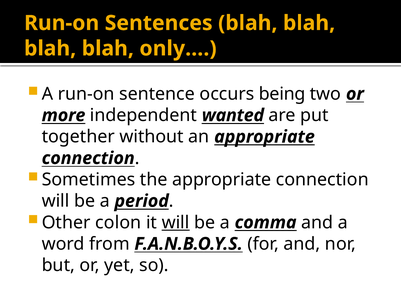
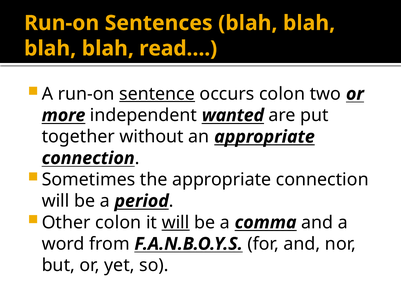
only…: only… -> read… (178, 48)
sentence underline: none -> present (157, 94)
occurs being: being -> colon (282, 94)
